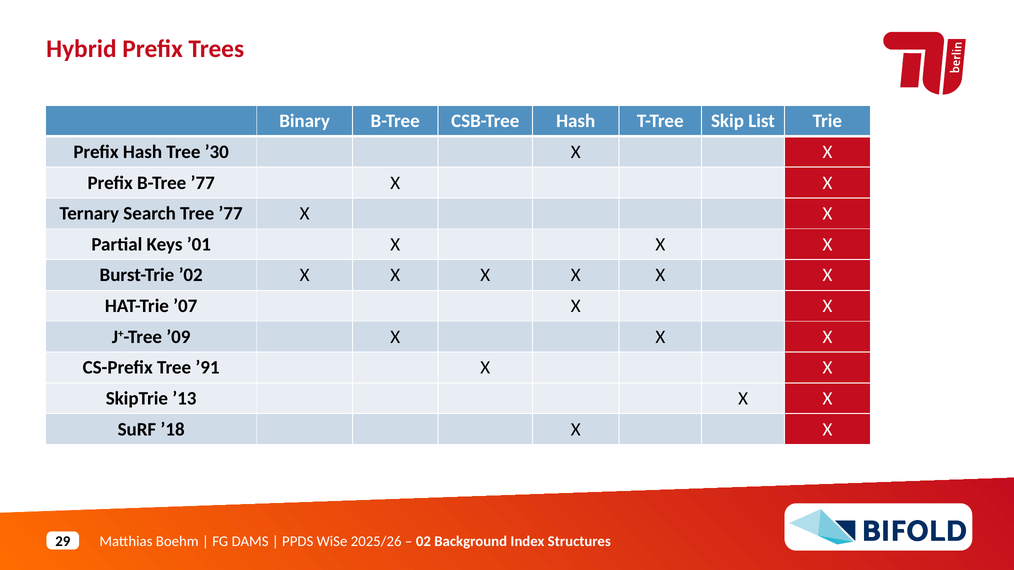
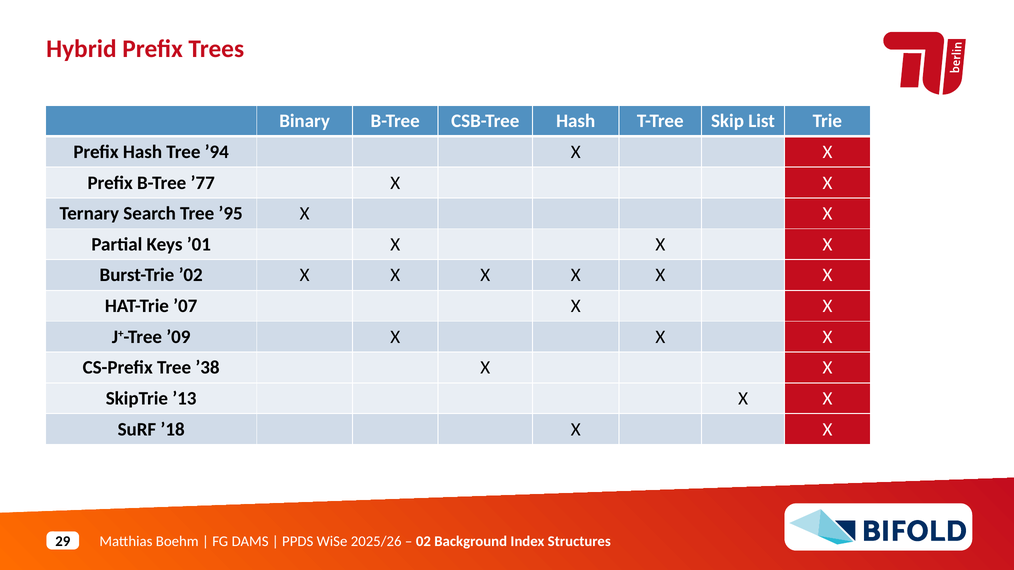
’30: ’30 -> ’94 (217, 152)
Tree ’77: ’77 -> ’95 (231, 214)
’91: ’91 -> ’38 (207, 368)
